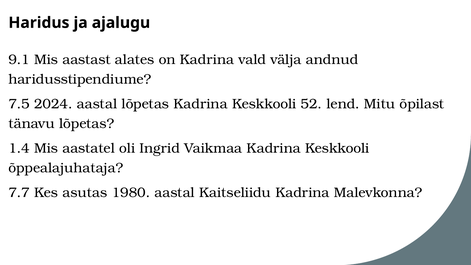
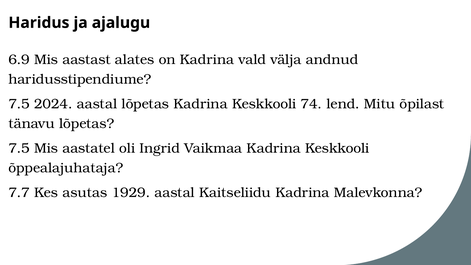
9.1: 9.1 -> 6.9 (19, 60)
52: 52 -> 74 (311, 104)
1.4: 1.4 -> 7.5 (19, 148)
1980: 1980 -> 1929 (131, 193)
